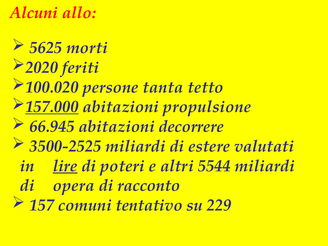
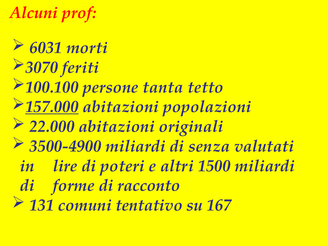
allo: allo -> prof (79, 13)
5625: 5625 -> 6031 (46, 48)
2020: 2020 -> 3070 (42, 67)
100.020: 100.020 -> 100.100 (52, 87)
propulsione: propulsione -> popolazioni (207, 107)
66.945: 66.945 -> 22.000 (52, 126)
decorrere: decorrere -> originali (191, 126)
3500-2525: 3500-2525 -> 3500-4900 (65, 146)
estere: estere -> senza (209, 146)
lire underline: present -> none (65, 166)
5544: 5544 -> 1500 (214, 166)
opera: opera -> forme (74, 186)
157: 157 -> 131 (42, 205)
229: 229 -> 167 (219, 205)
